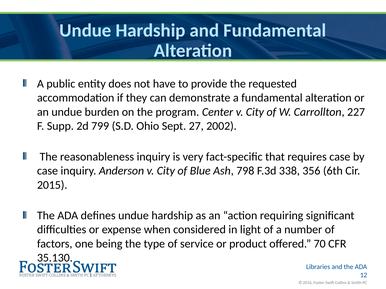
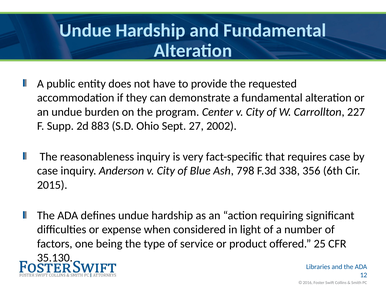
799: 799 -> 883 (100, 126)
70: 70 -> 25 (320, 244)
